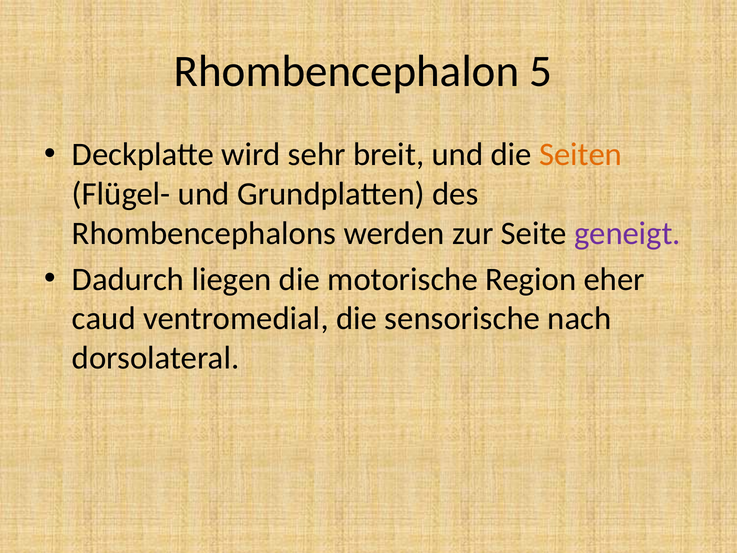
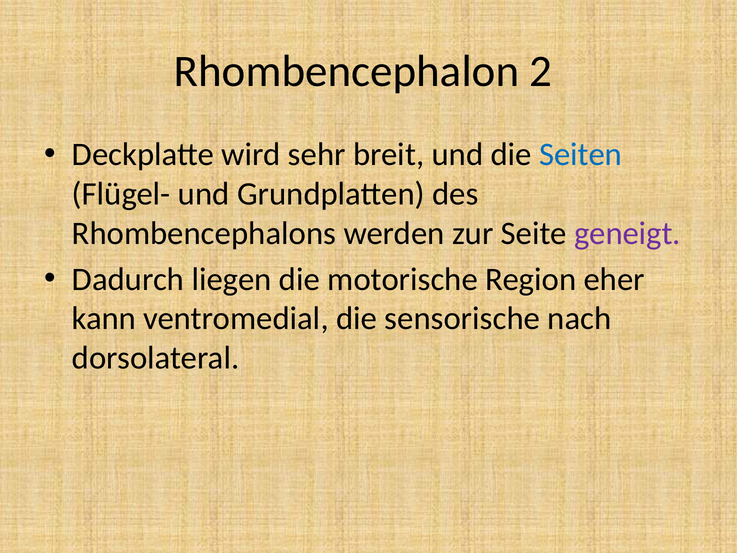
5: 5 -> 2 (541, 71)
Seiten colour: orange -> blue (581, 155)
caud: caud -> kann (104, 318)
